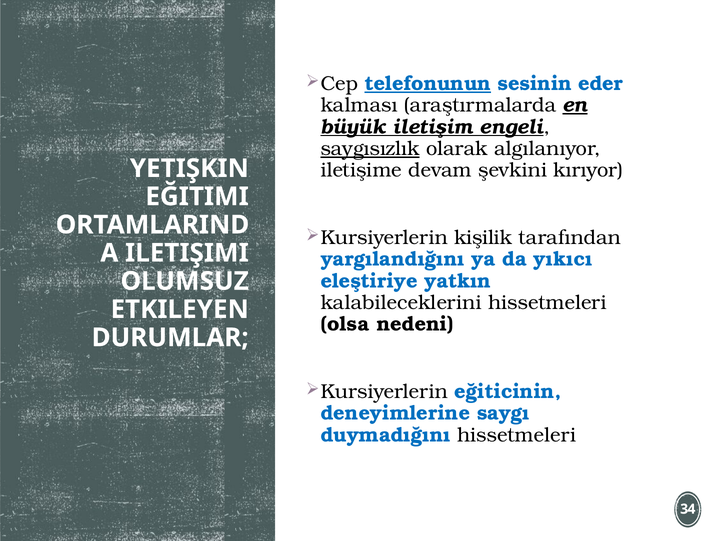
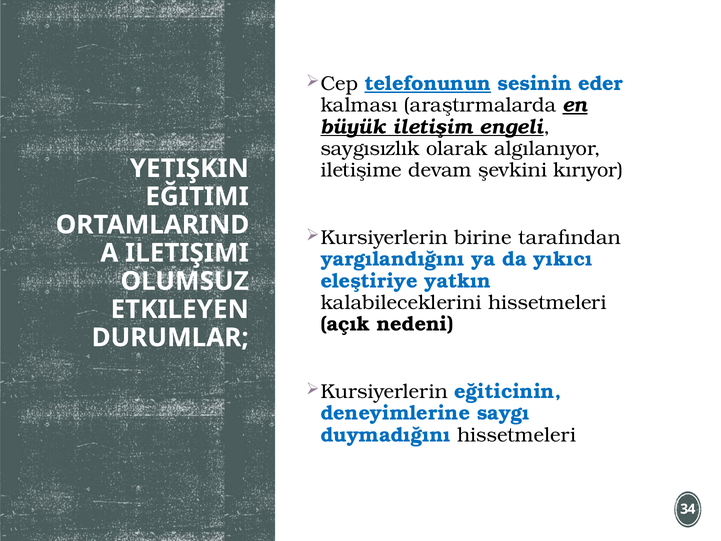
saygısızlık underline: present -> none (370, 149)
kişilik: kişilik -> birine (483, 238)
olsa: olsa -> açık (345, 324)
